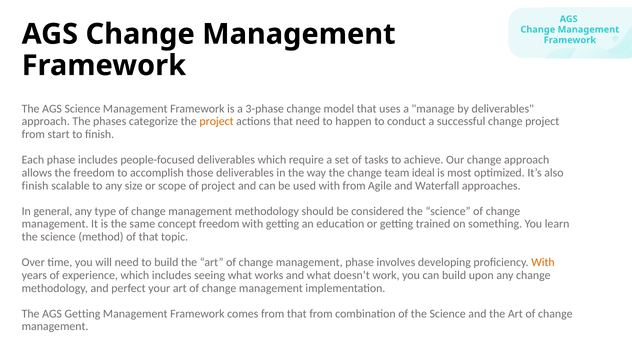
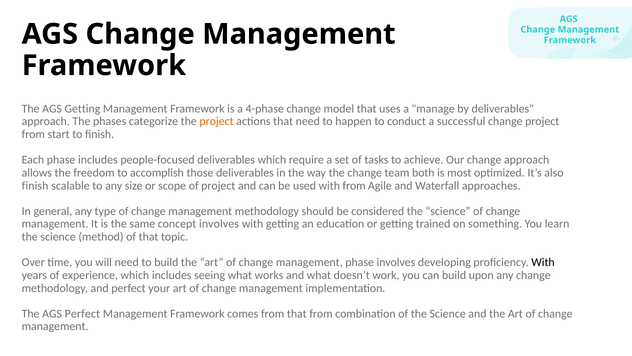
AGS Science: Science -> Getting (82, 109)
3-phase: 3-phase -> 4-phase (265, 109)
ideal: ideal -> both (423, 173)
concept freedom: freedom -> involves (219, 224)
With colour: orange -> black (543, 262)
AGS Getting: Getting -> Perfect (82, 313)
